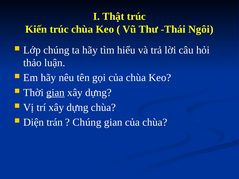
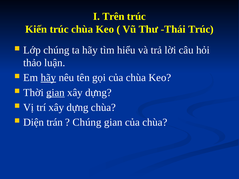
Thật: Thật -> Trên (113, 16)
Thái Ngôi: Ngôi -> Trúc (201, 29)
hãy underline: none -> present (48, 78)
